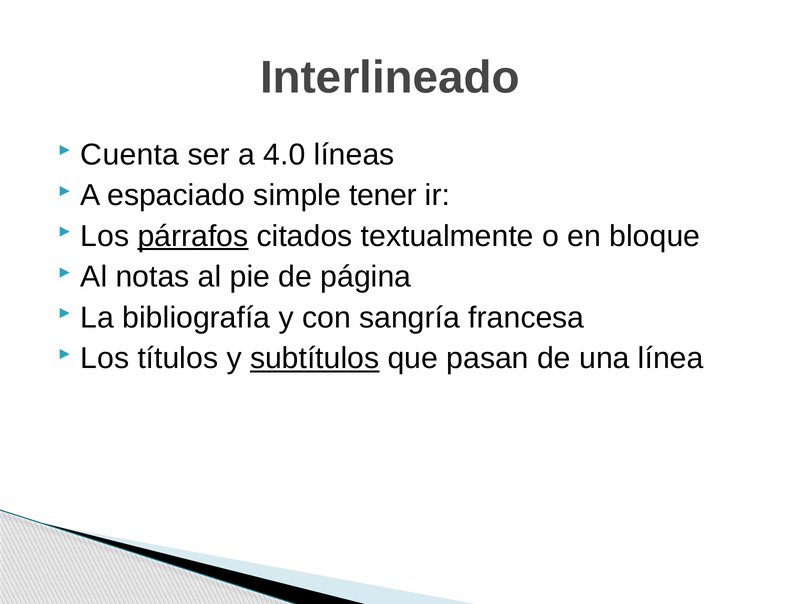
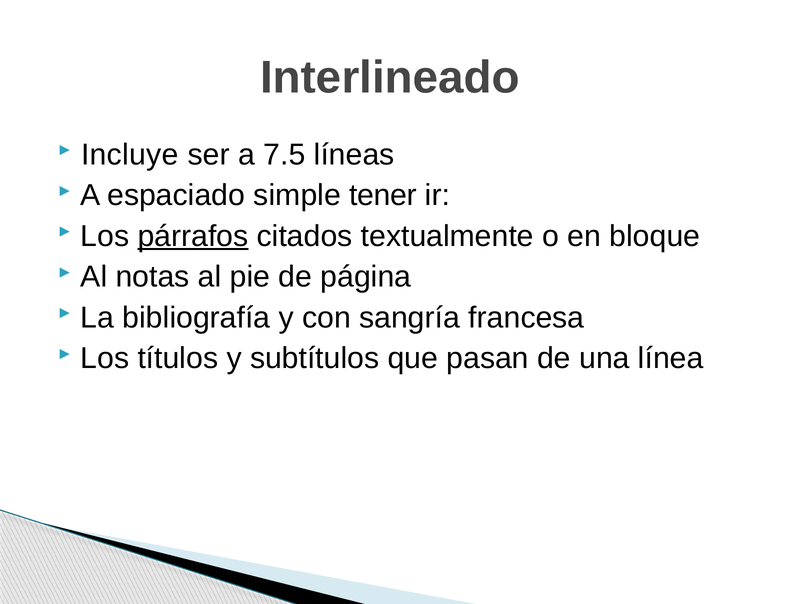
Cuenta: Cuenta -> Incluye (130, 155)
4.0: 4.0 -> 7.5 (284, 155)
subtítulos underline: present -> none (315, 359)
